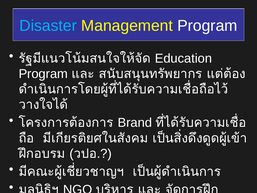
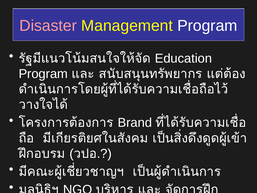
Disaster colour: light blue -> pink (48, 26)
